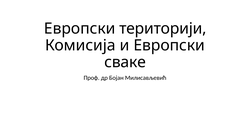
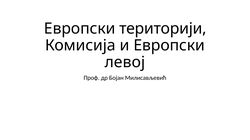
сваке: сваке -> левој (125, 62)
